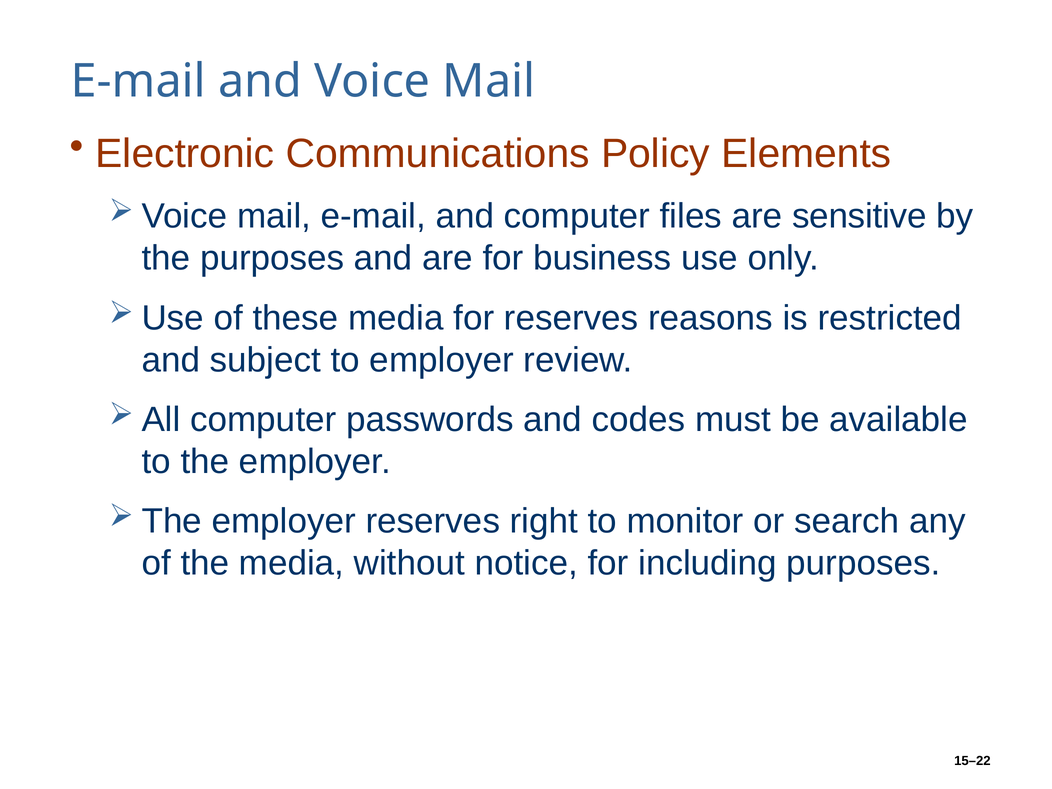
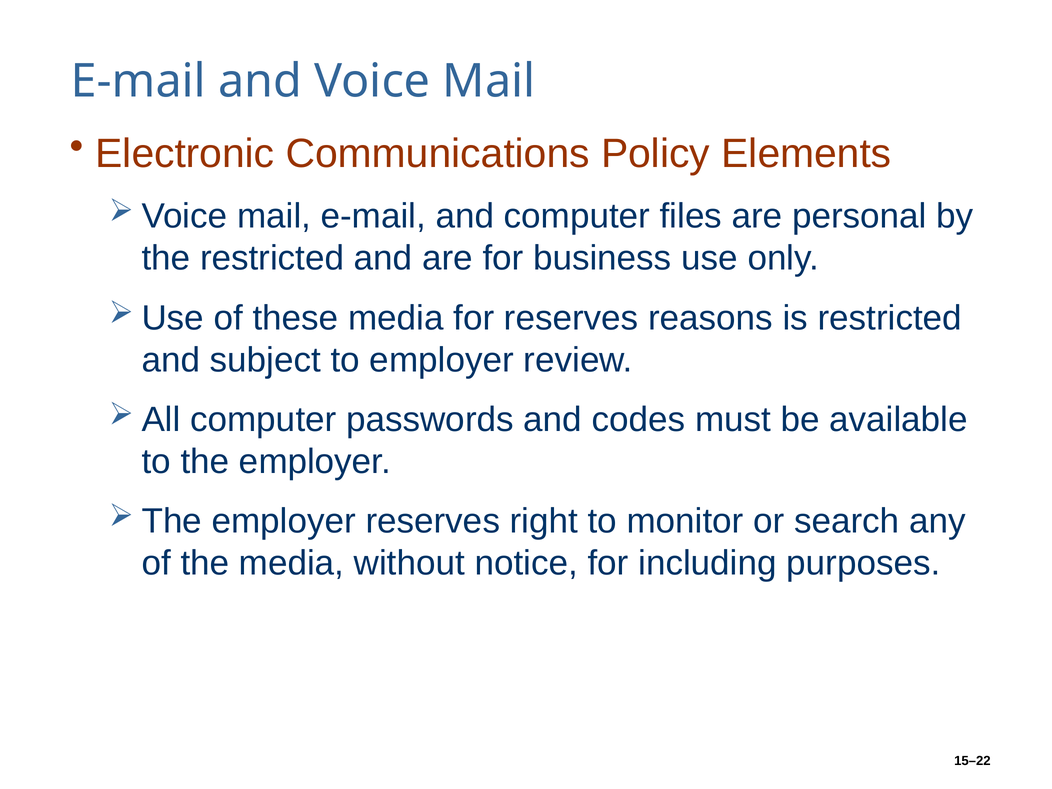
sensitive: sensitive -> personal (859, 216)
the purposes: purposes -> restricted (272, 258)
